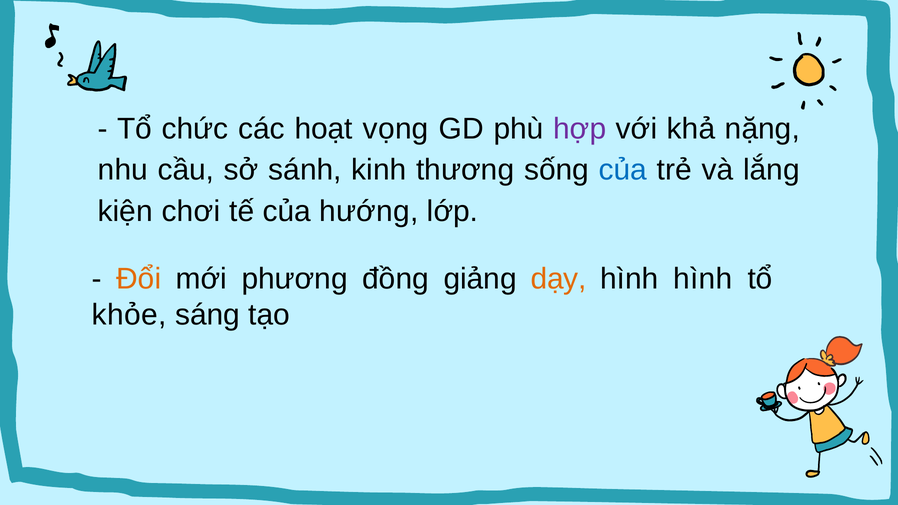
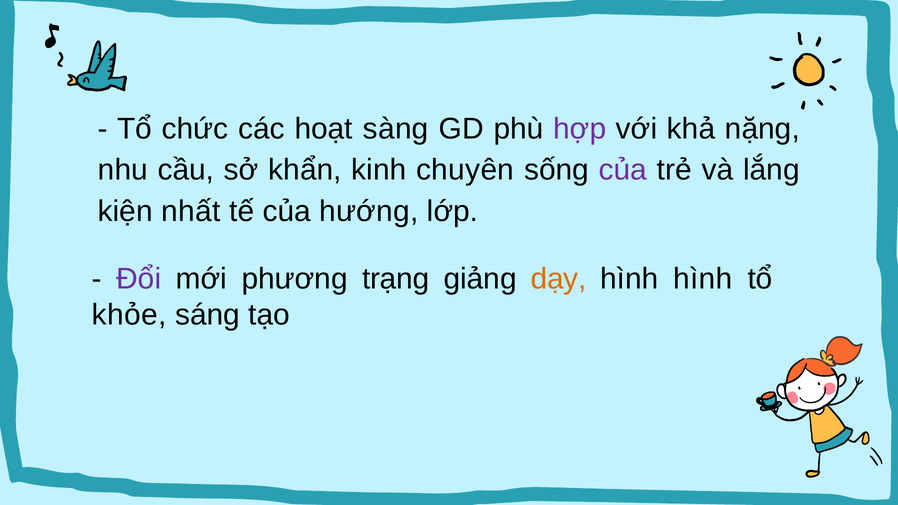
vọng: vọng -> sàng (396, 129)
sánh: sánh -> khẩn (305, 170)
thương: thương -> chuyên (465, 170)
của colour: blue -> purple (623, 170)
chơi: chơi -> nhất (191, 211)
Đổi colour: orange -> purple (139, 279)
đồng: đồng -> trạng (396, 279)
